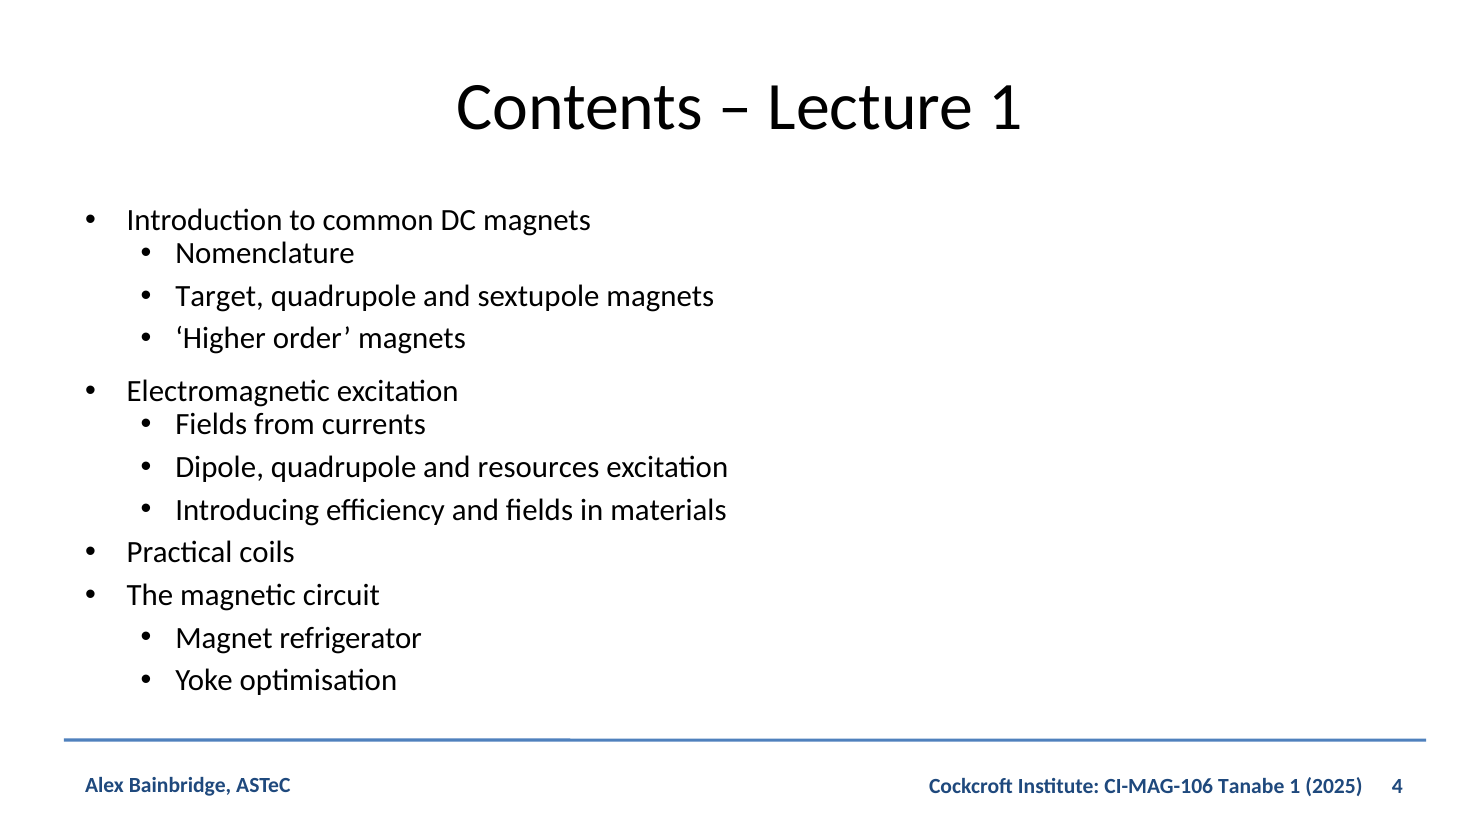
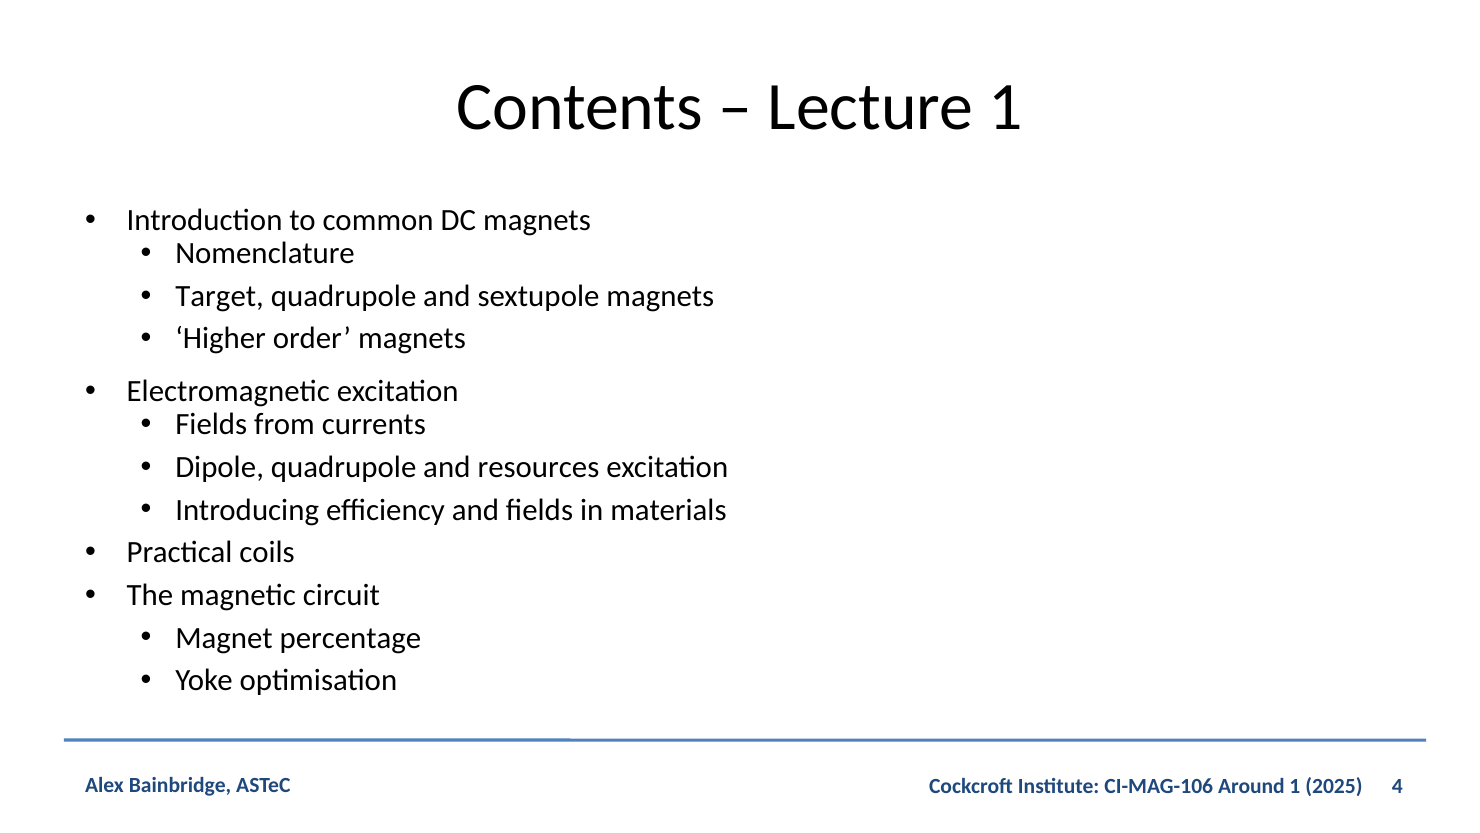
refrigerator: refrigerator -> percentage (350, 637)
Tanabe: Tanabe -> Around (1251, 786)
